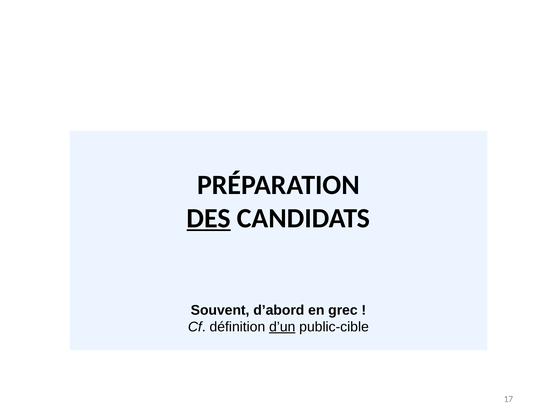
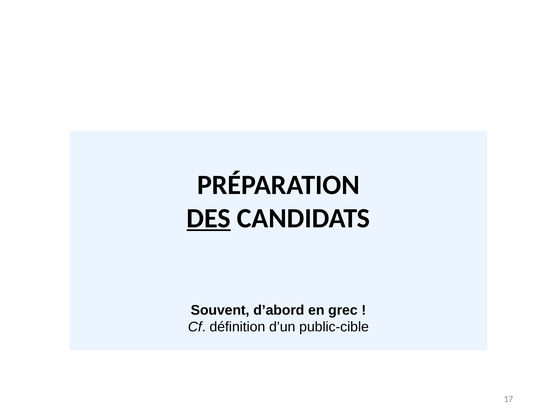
d’un underline: present -> none (282, 327)
